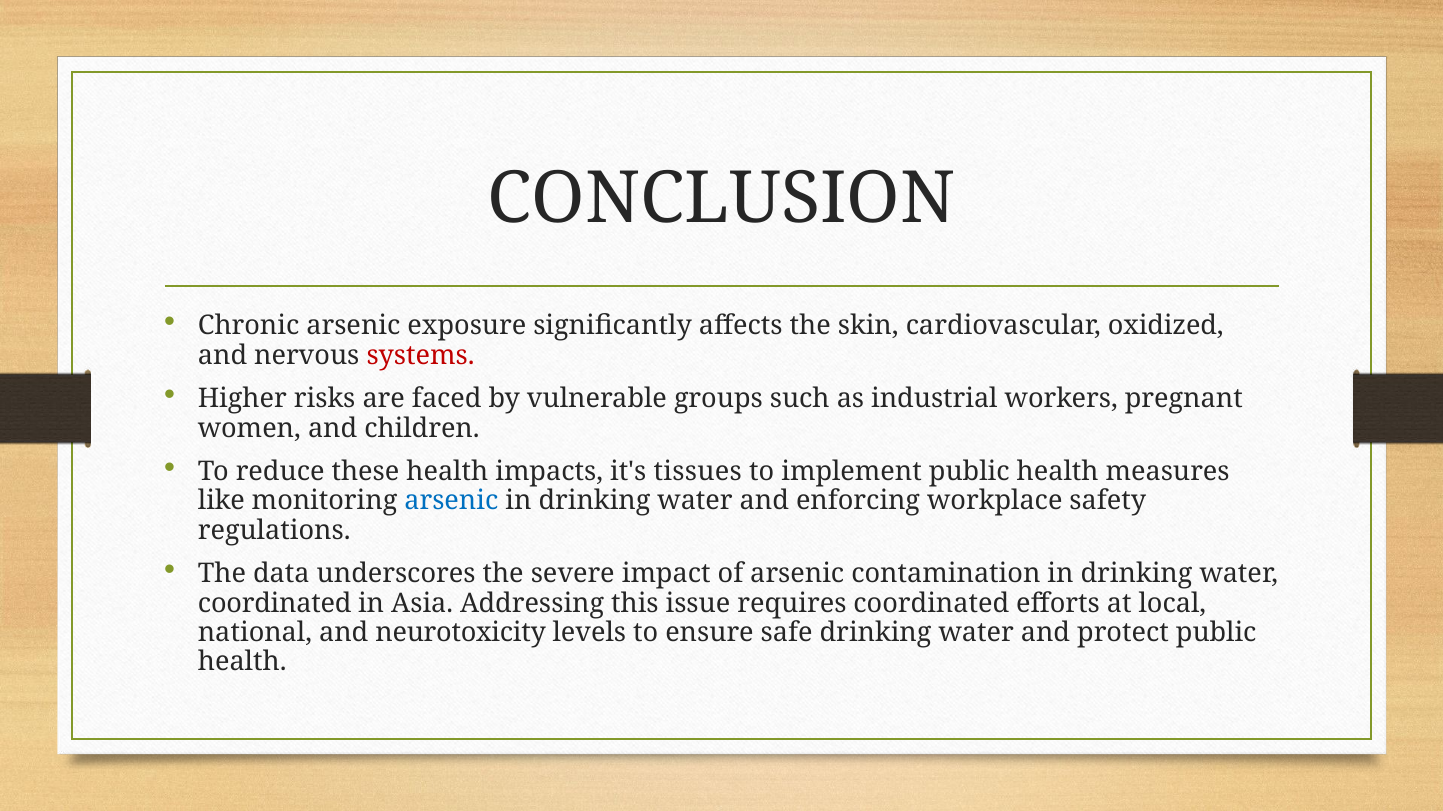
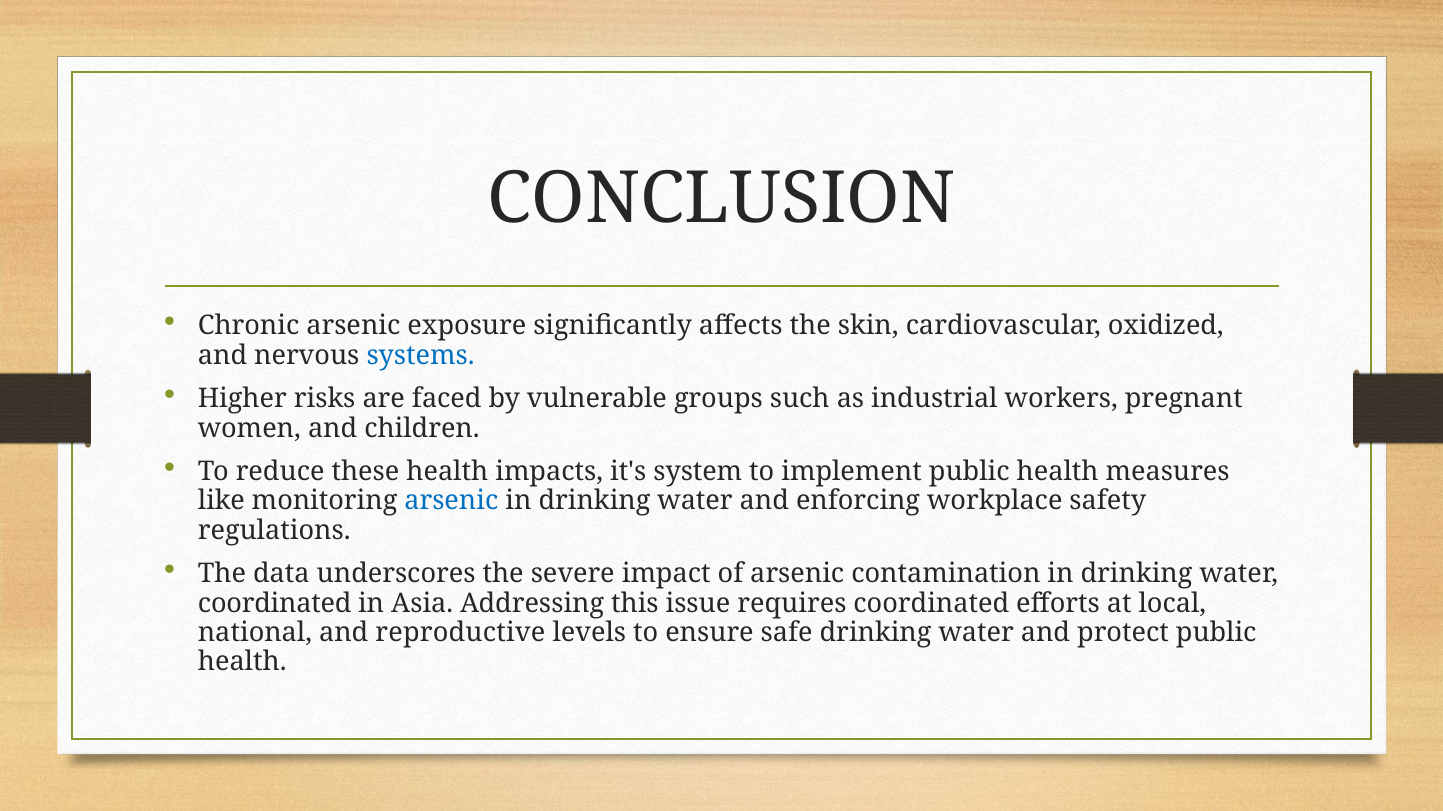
systems colour: red -> blue (421, 355)
tissues: tissues -> system (698, 472)
neurotoxicity: neurotoxicity -> reproductive (460, 633)
